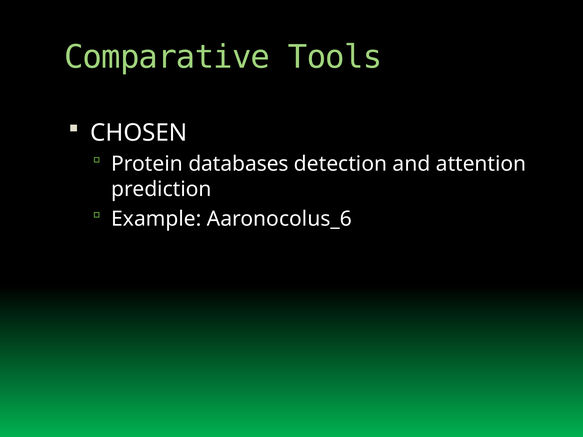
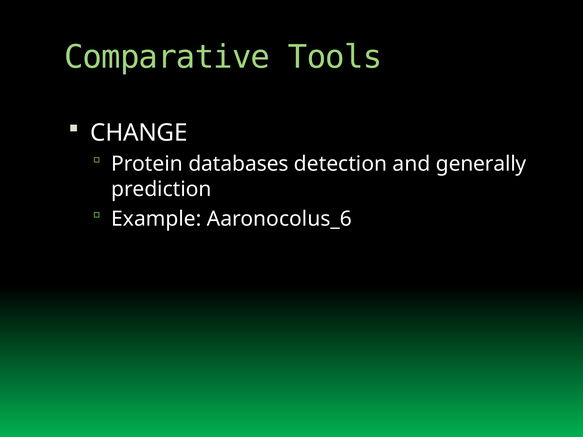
CHOSEN: CHOSEN -> CHANGE (139, 133)
attention: attention -> generally (481, 164)
